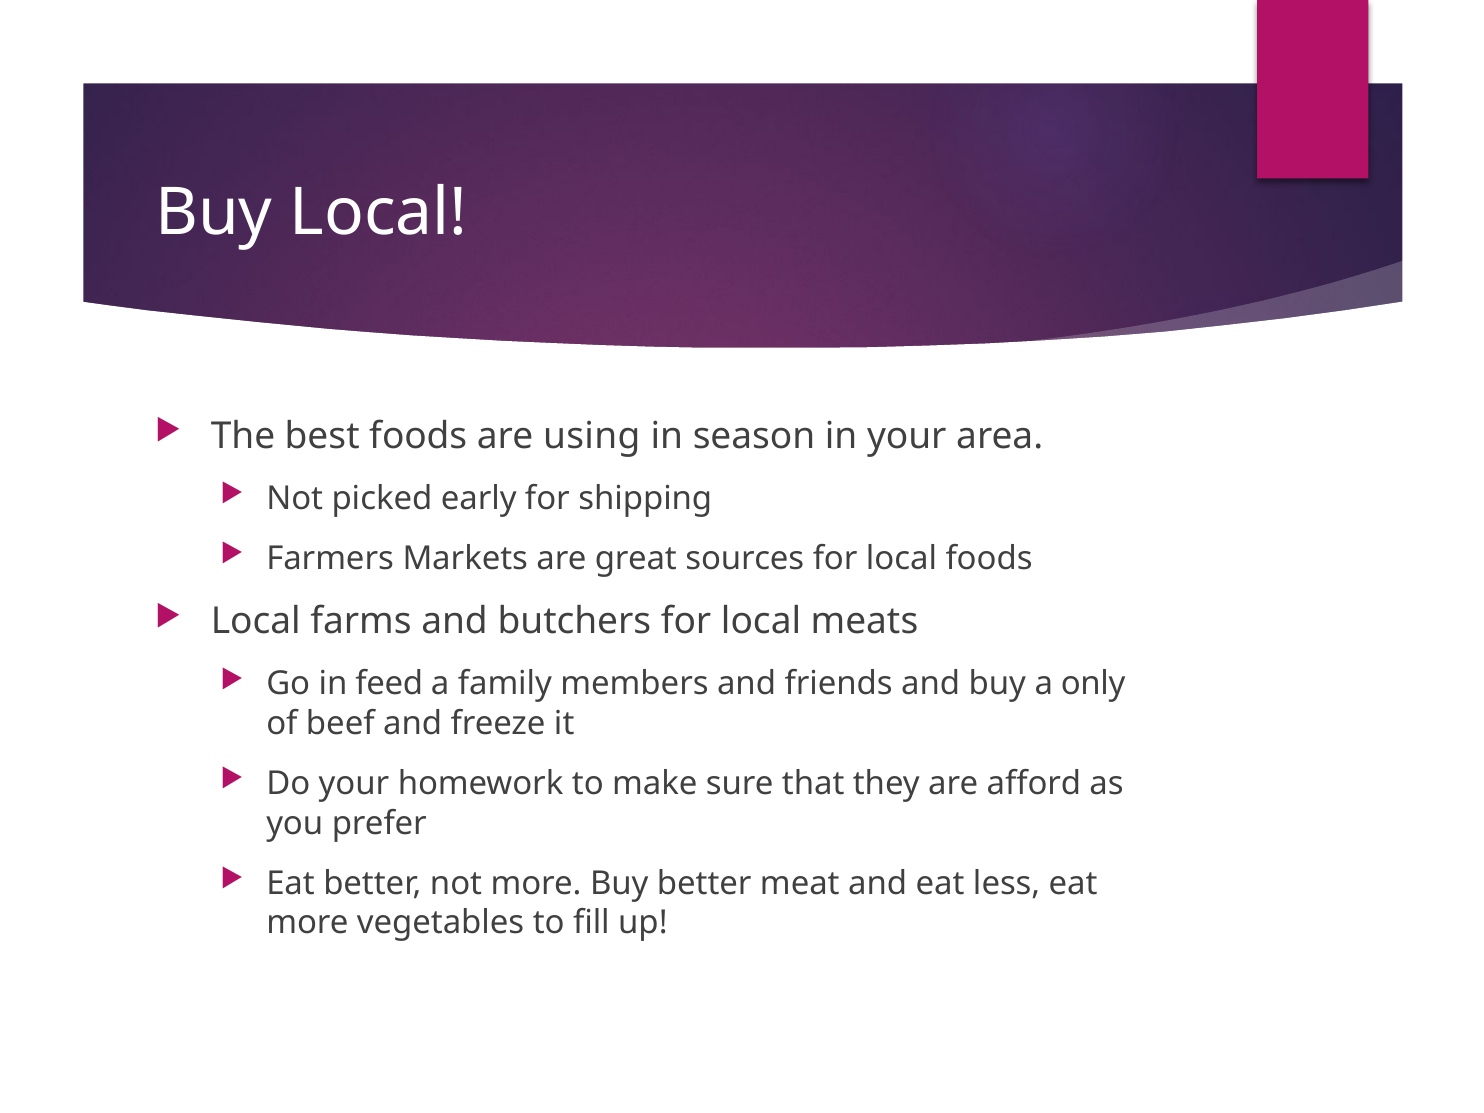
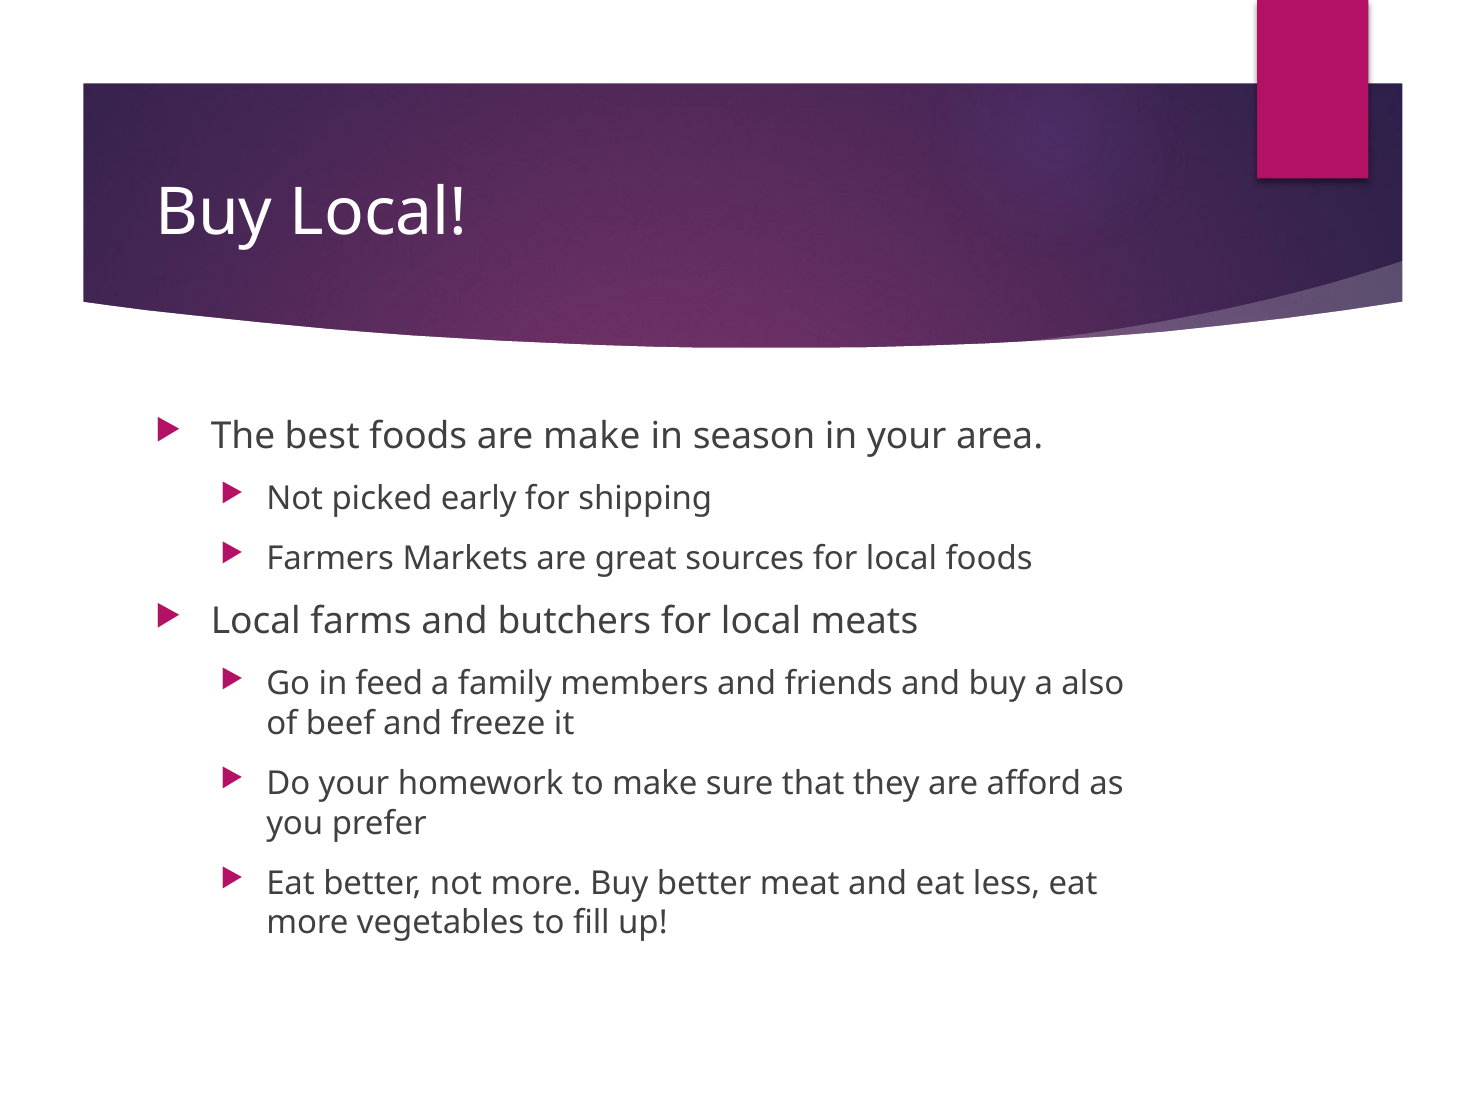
are using: using -> make (592, 436)
only: only -> also (1093, 684)
